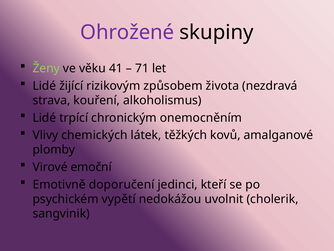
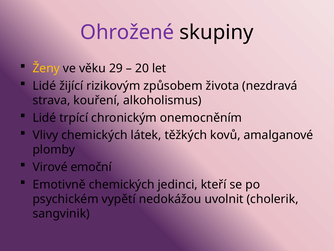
Ženy colour: light green -> yellow (46, 68)
41: 41 -> 29 (116, 68)
71: 71 -> 20 (142, 68)
Emotivně doporučení: doporučení -> chemických (122, 184)
